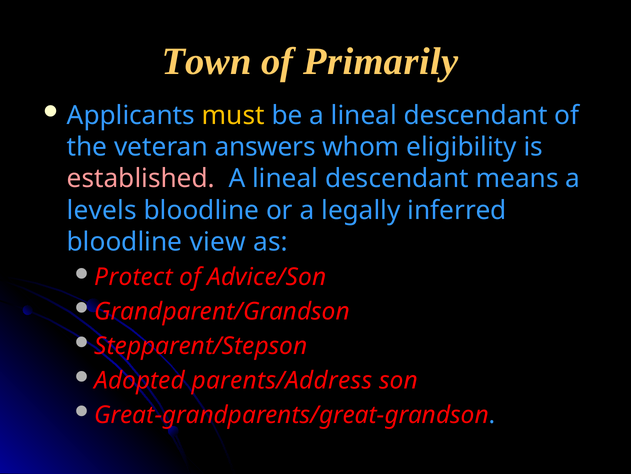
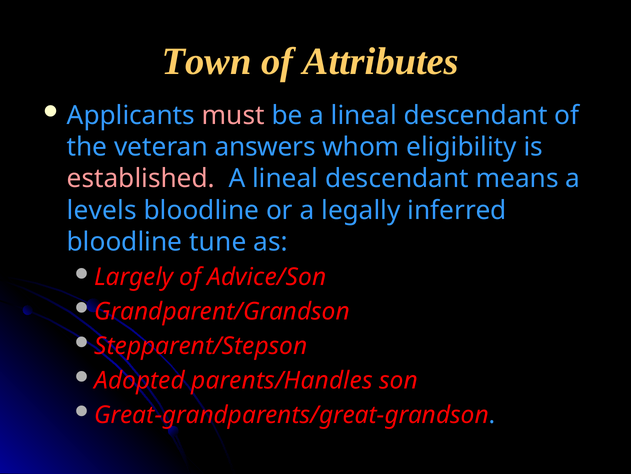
Primarily: Primarily -> Attributes (381, 61)
must colour: yellow -> pink (233, 115)
view: view -> tune (218, 242)
Protect: Protect -> Largely (134, 277)
parents/Address: parents/Address -> parents/Handles (282, 380)
